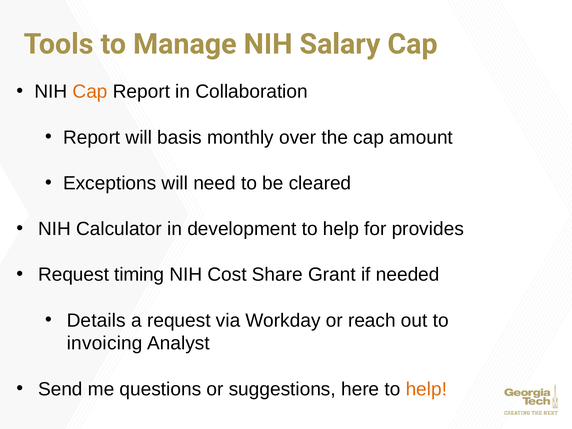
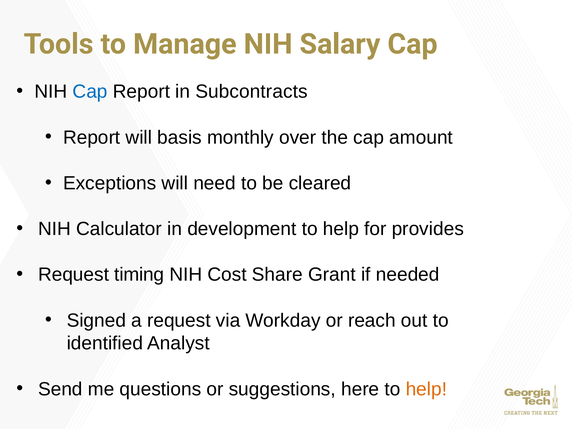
Cap colour: orange -> blue (90, 92)
Collaboration: Collaboration -> Subcontracts (252, 92)
Details: Details -> Signed (96, 320)
invoicing: invoicing -> identified (105, 343)
